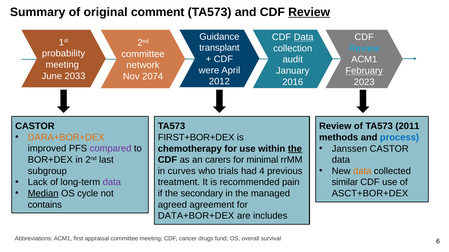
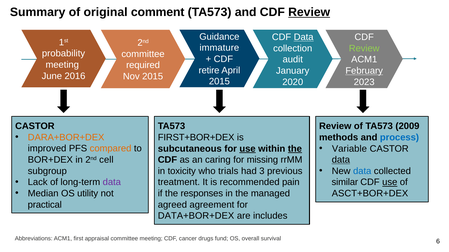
transplant: transplant -> immature (219, 48)
Review colour: light blue -> light green (364, 48)
network: network -> required (143, 65)
were: were -> retire (209, 70)
2033: 2033 -> 2016 (75, 76)
Nov 2074: 2074 -> 2015 (153, 77)
2012: 2012 -> 2015 (219, 82)
2016: 2016 -> 2020 (293, 82)
2011: 2011 -> 2009 (407, 126)
Janssen: Janssen -> Variable (349, 149)
compared colour: purple -> orange (111, 149)
chemotherapy: chemotherapy -> subcutaneous (190, 149)
use underline: none -> present (248, 149)
last: last -> cell (106, 160)
data underline: none -> present (341, 160)
carers: carers -> caring (218, 160)
minimal: minimal -> missing (262, 160)
data colour: orange -> blue (362, 171)
curves: curves -> toxicity (182, 171)
4: 4 -> 3 (262, 171)
use underline: none -> present (390, 183)
Median underline: present -> none (43, 194)
cycle: cycle -> utility (88, 194)
secondary: secondary -> responses (202, 194)
contains: contains -> practical (45, 205)
